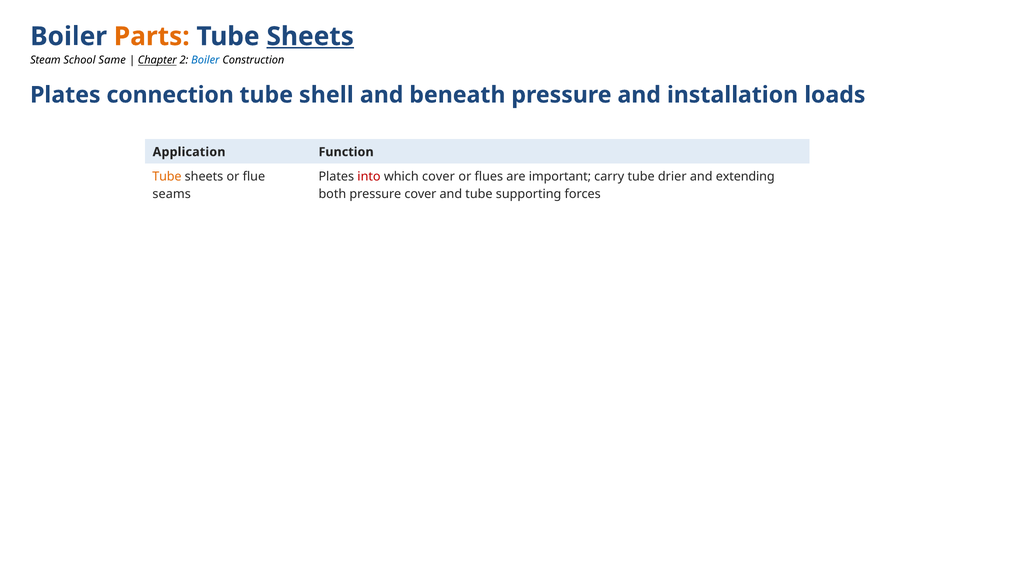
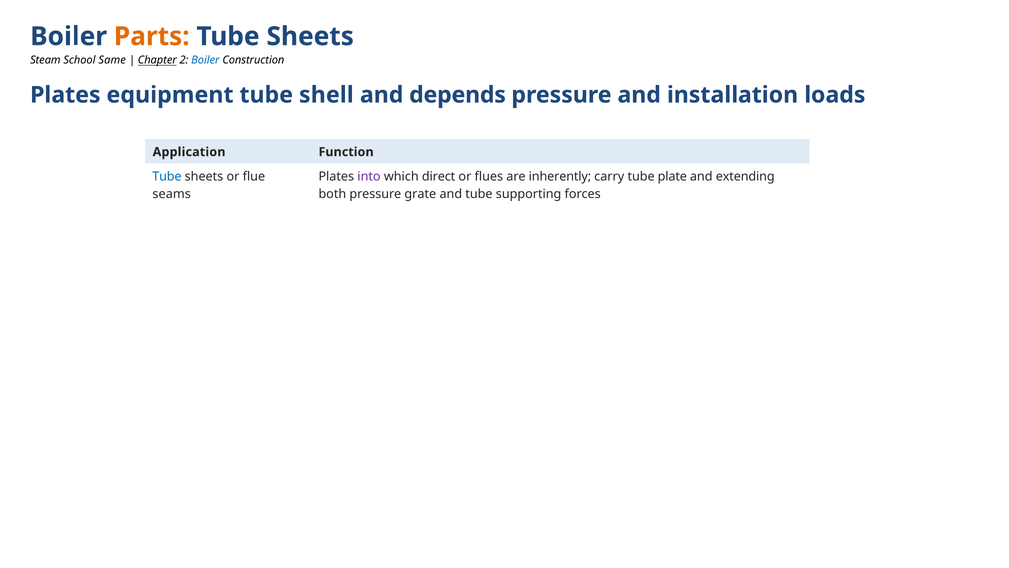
Sheets underline: present -> none (310, 36)
connection: connection -> equipment (170, 95)
beneath: beneath -> depends (458, 95)
Tube colour: orange -> blue (167, 177)
into colour: red -> purple (369, 177)
which cover: cover -> direct (439, 177)
important: important -> inherently (560, 177)
drier: drier -> plate (672, 177)
pressure cover: cover -> grate (420, 194)
